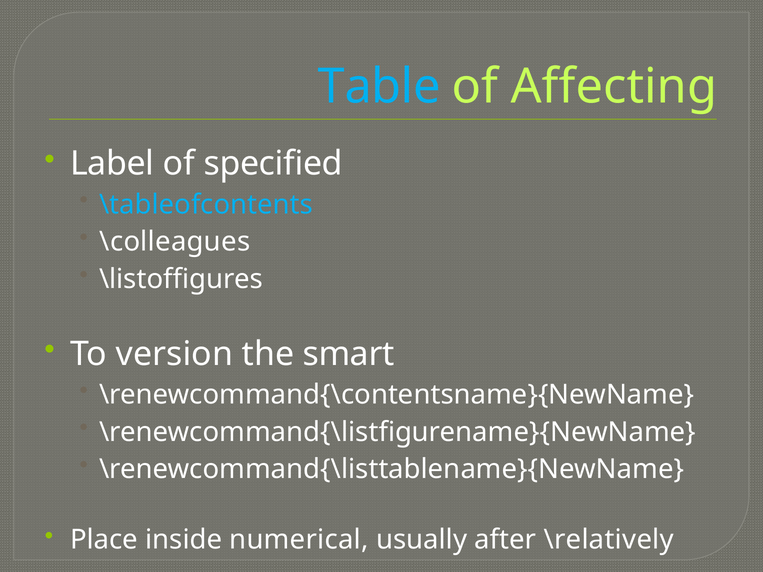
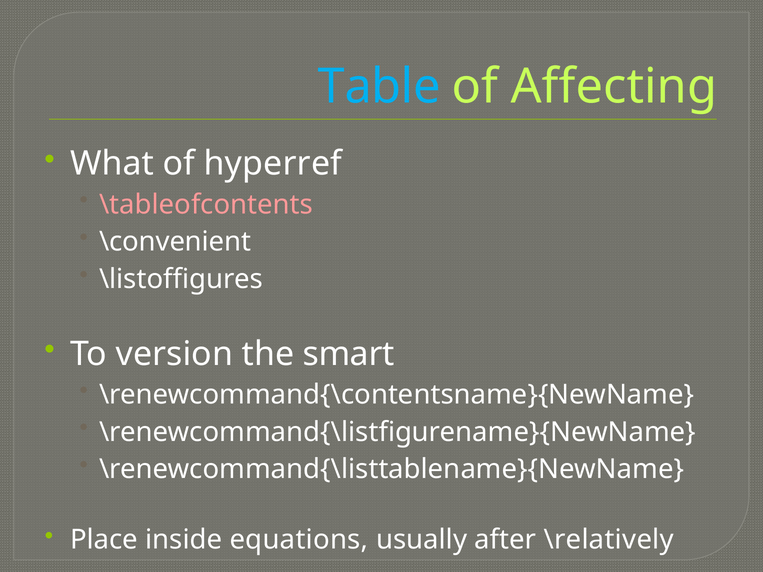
Label: Label -> What (112, 164)
specified: specified -> hyperref (273, 164)
\tableofcontents colour: light blue -> pink (206, 205)
\colleagues: \colleagues -> \convenient (175, 242)
numerical: numerical -> equations (299, 540)
